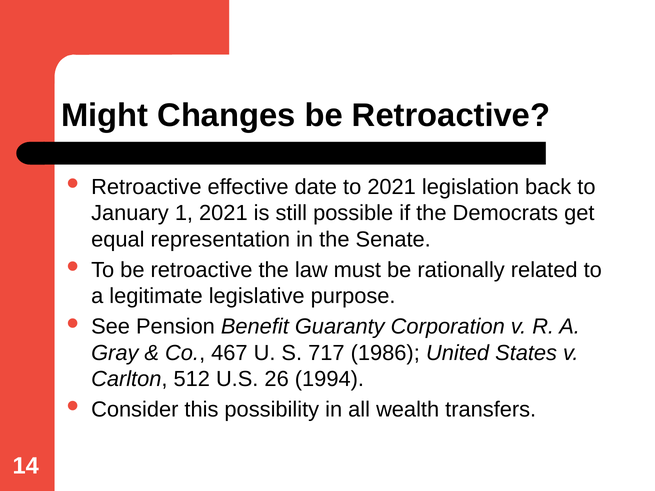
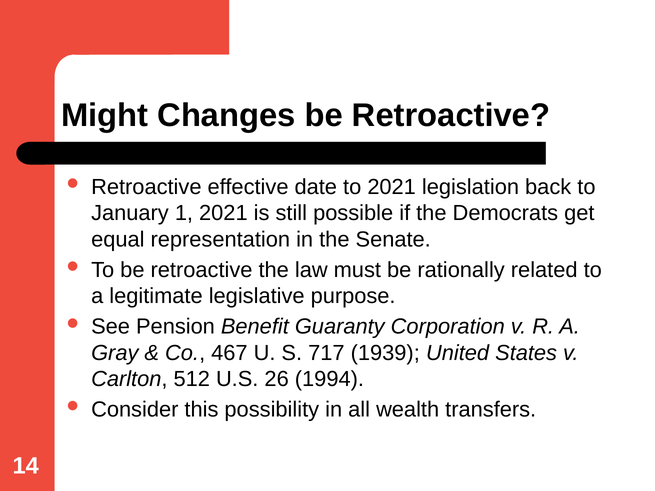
1986: 1986 -> 1939 (385, 353)
